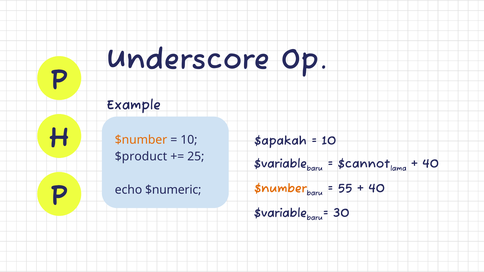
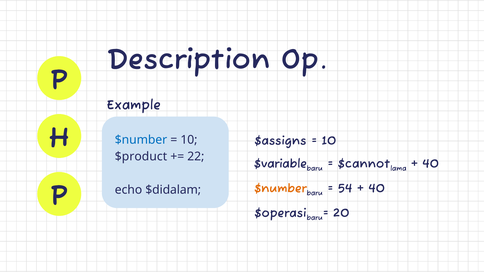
Underscore: Underscore -> Description (188, 60)
$number colour: orange -> blue (141, 140)
$apakah: $apakah -> $assigns (280, 141)
25: 25 -> 22 (196, 157)
55: 55 -> 54 (345, 189)
$numeric: $numeric -> $didalam (173, 190)
$variable: $variable -> $operasi (280, 213)
30: 30 -> 20 (341, 213)
